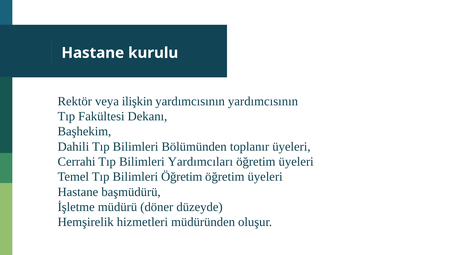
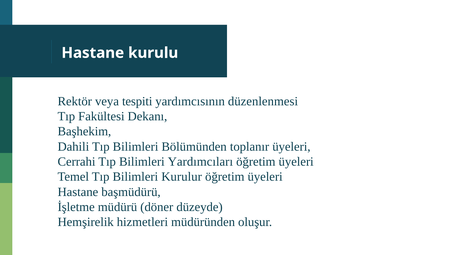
ilişkin: ilişkin -> tespiti (137, 101)
yardımcısının yardımcısının: yardımcısının -> düzenlenmesi (263, 101)
Bilimleri Öğretim: Öğretim -> Kurulur (182, 177)
